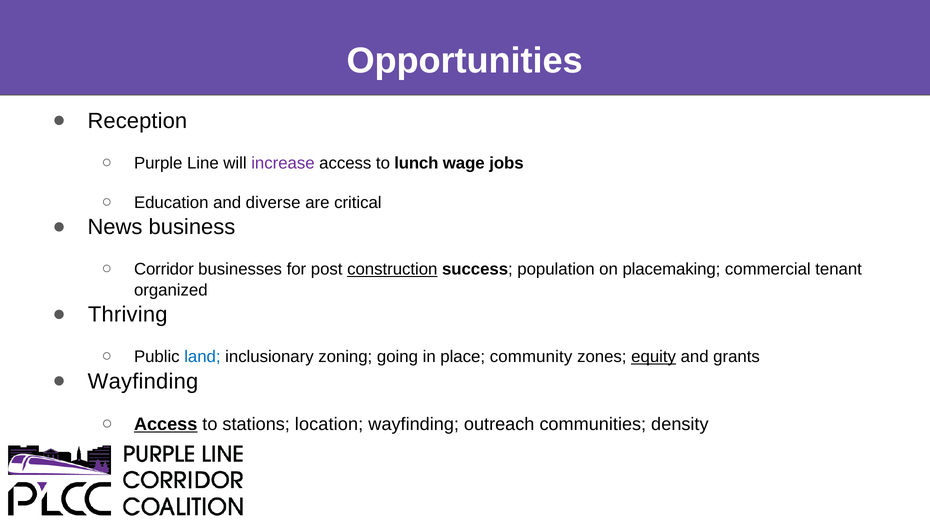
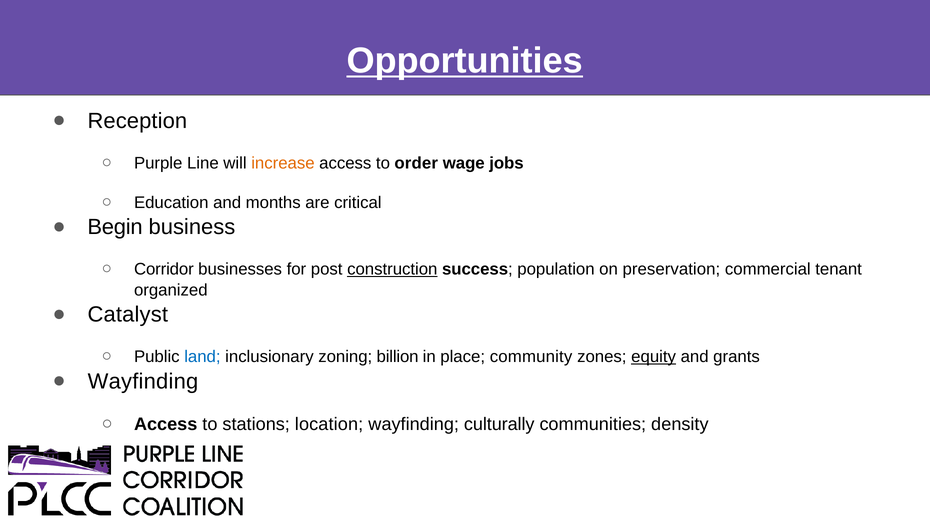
Opportunities underline: none -> present (465, 61)
increase colour: purple -> orange (283, 163)
lunch: lunch -> order (416, 163)
diverse: diverse -> months (273, 203)
News: News -> Begin (115, 227)
placemaking: placemaking -> preservation (671, 269)
Thriving: Thriving -> Catalyst (128, 315)
going: going -> billion (398, 357)
Access underline: present -> none (166, 425)
outreach: outreach -> culturally (499, 425)
